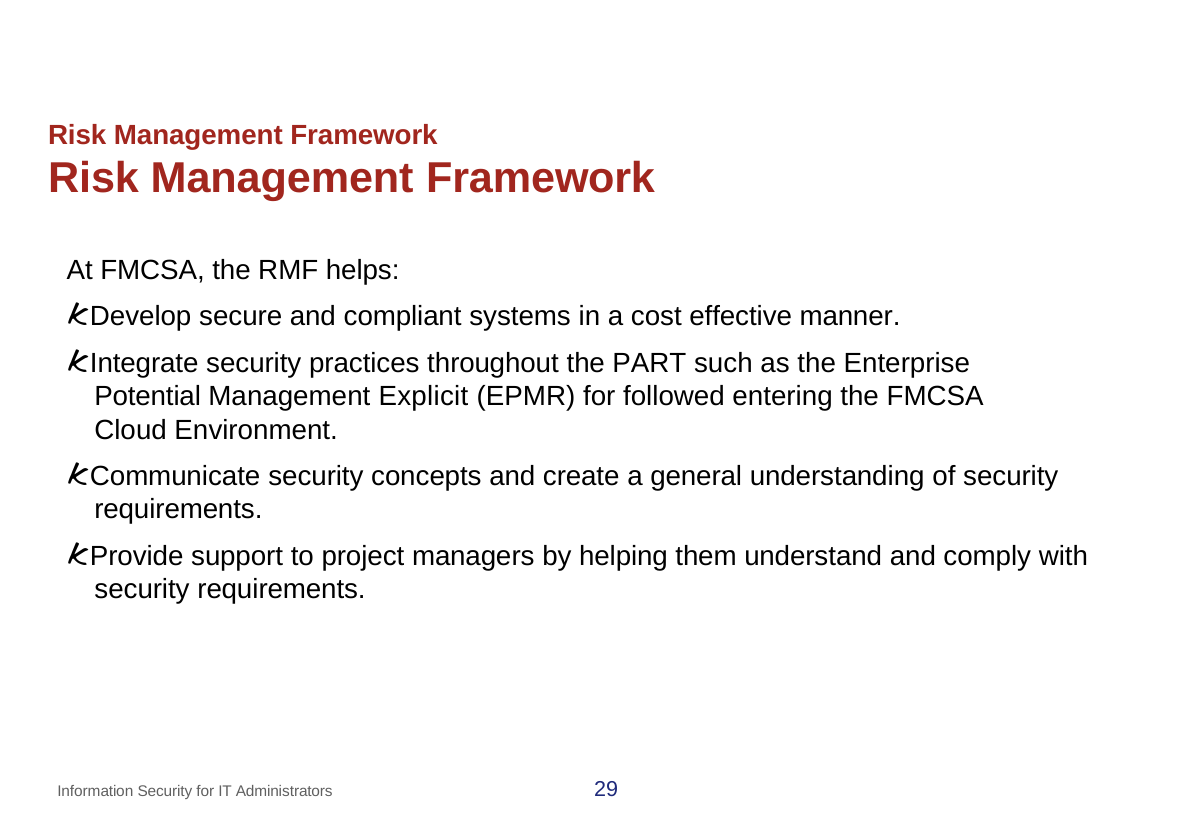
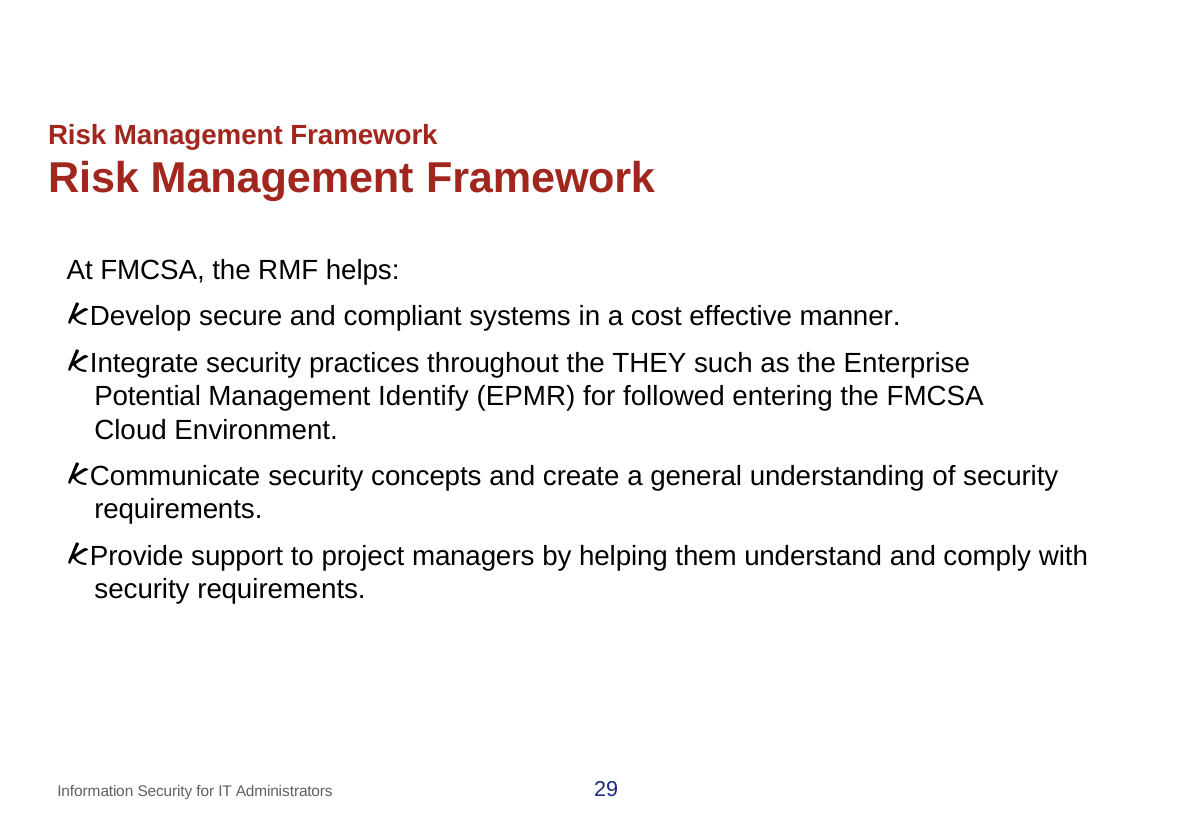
PART: PART -> THEY (649, 364)
Explicit: Explicit -> Identify (423, 397)
